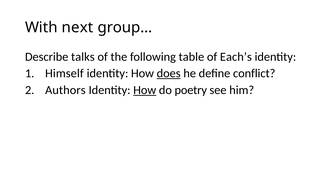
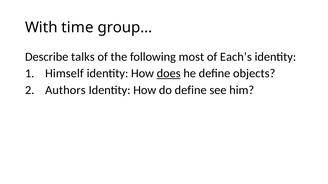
next: next -> time (78, 28)
table: table -> most (191, 57)
conflict: conflict -> objects (254, 74)
How underline: present -> none (145, 90)
do poetry: poetry -> define (191, 90)
